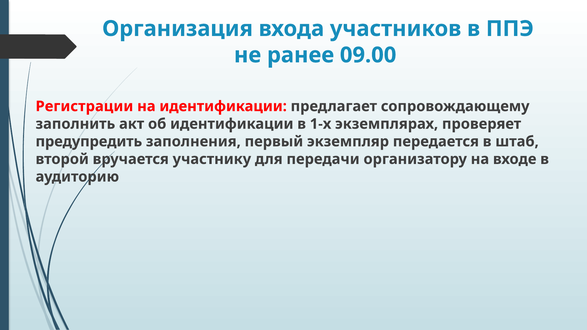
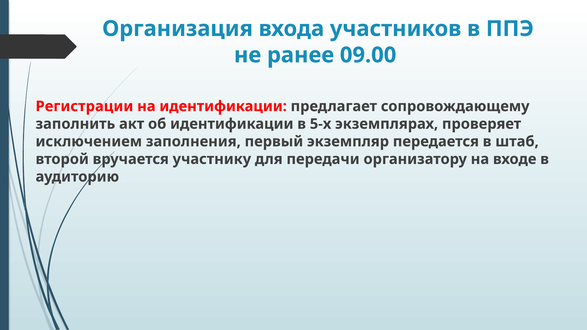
1-х: 1-х -> 5-х (321, 124)
предупредить: предупредить -> исключением (89, 142)
